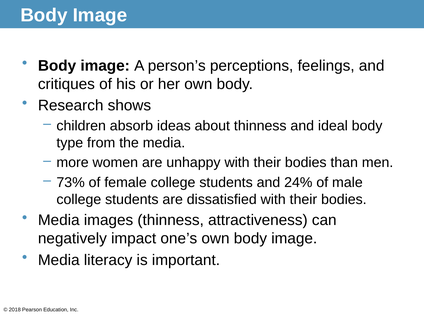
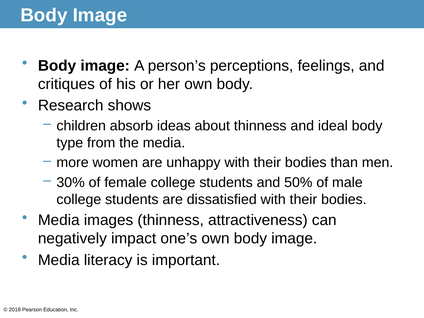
73%: 73% -> 30% (71, 182)
24%: 24% -> 50% (298, 182)
